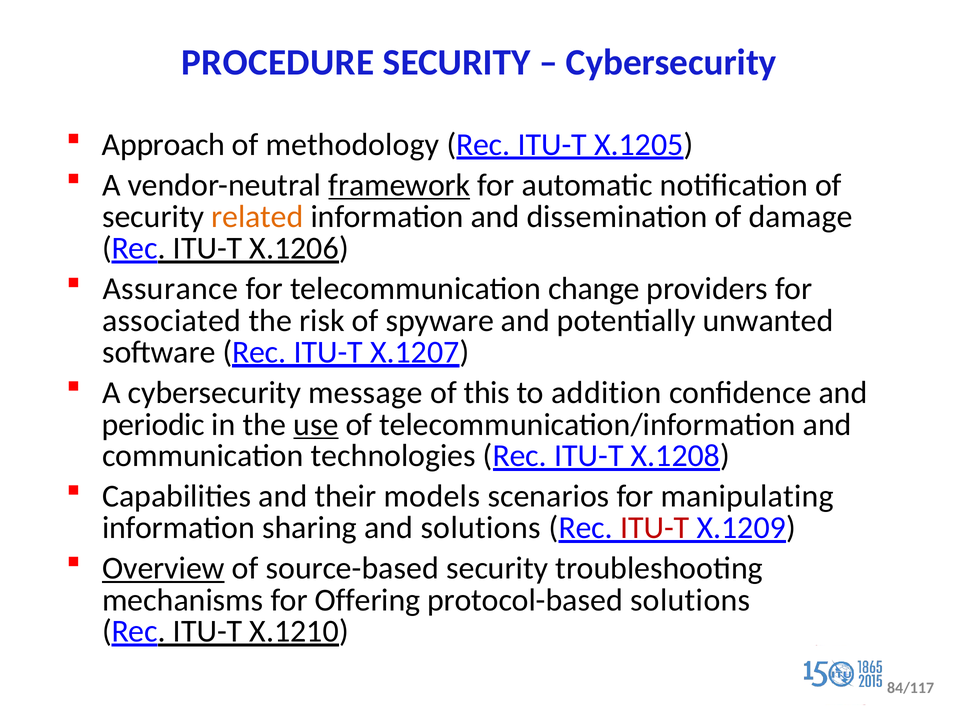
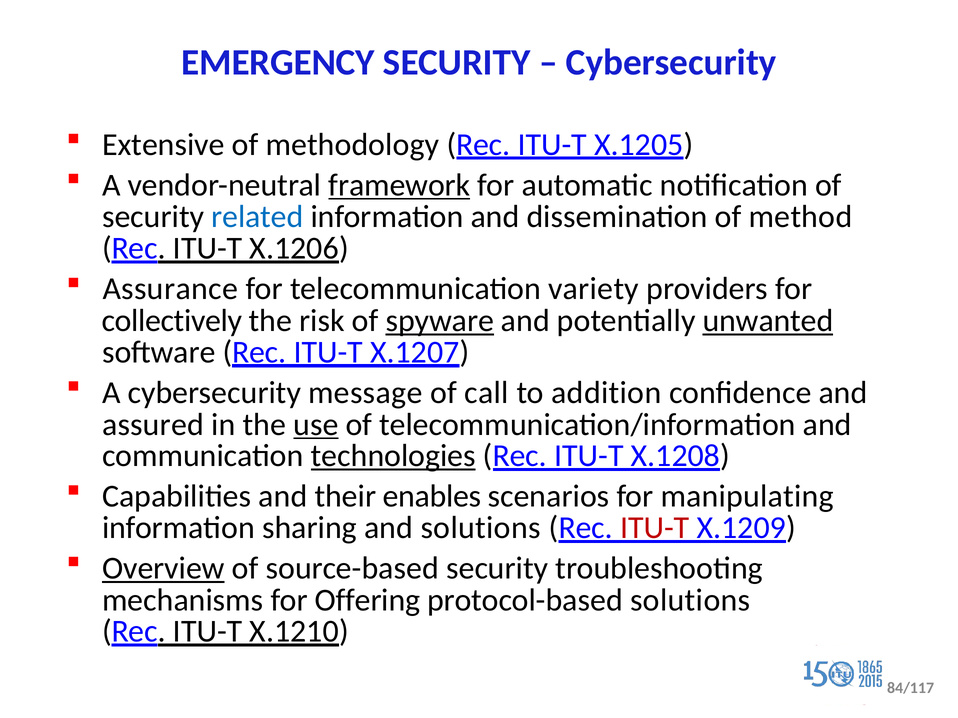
PROCEDURE: PROCEDURE -> EMERGENCY (278, 62)
Approach: Approach -> Extensive (163, 145)
related colour: orange -> blue (257, 217)
damage: damage -> method (801, 217)
change: change -> variety (594, 289)
associated: associated -> collectively (172, 321)
spyware underline: none -> present (440, 321)
unwanted underline: none -> present (768, 321)
this: this -> call (486, 393)
periodic: periodic -> assured (153, 425)
technologies underline: none -> present (393, 456)
models: models -> enables (432, 497)
